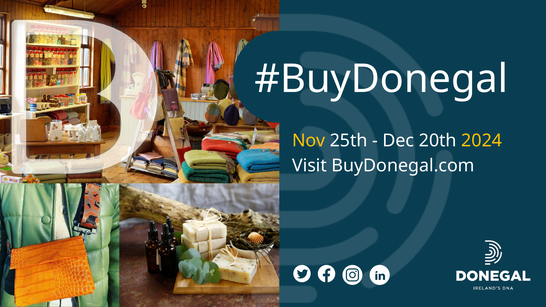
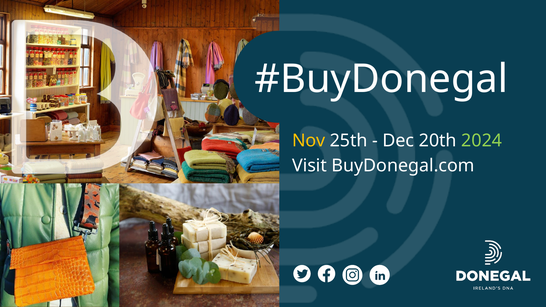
2024 colour: yellow -> light green (482, 141)
